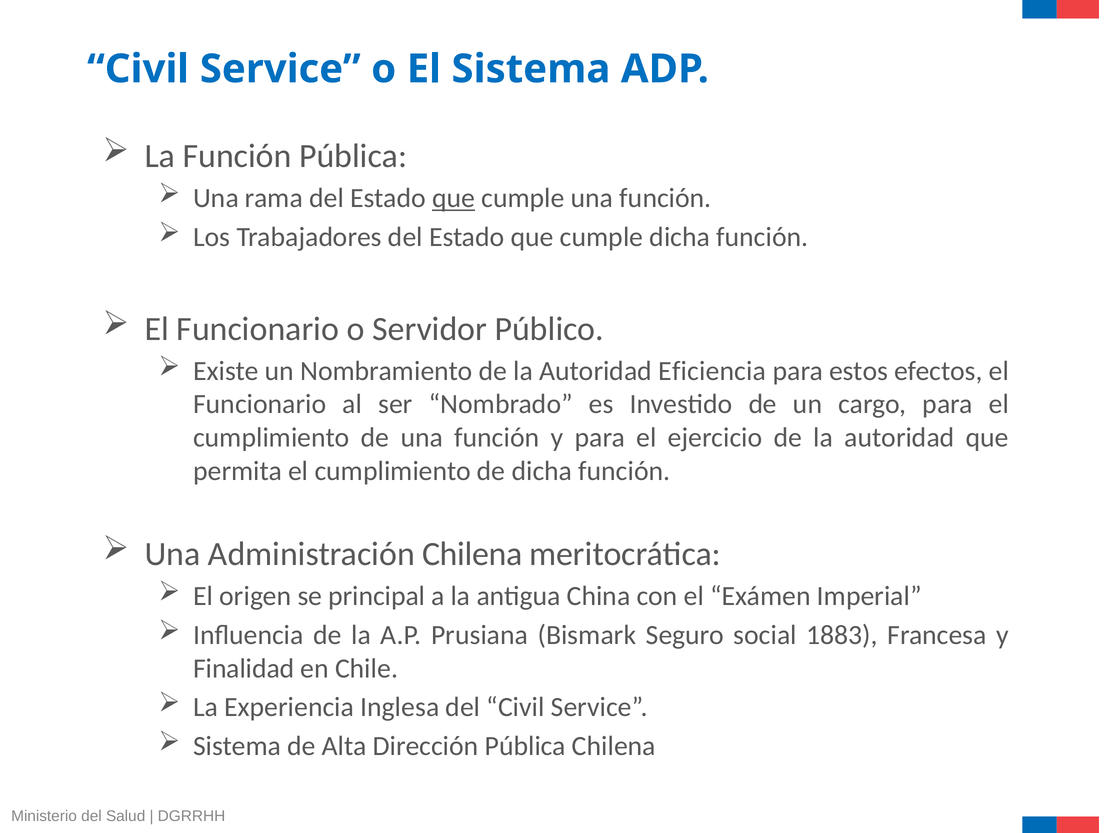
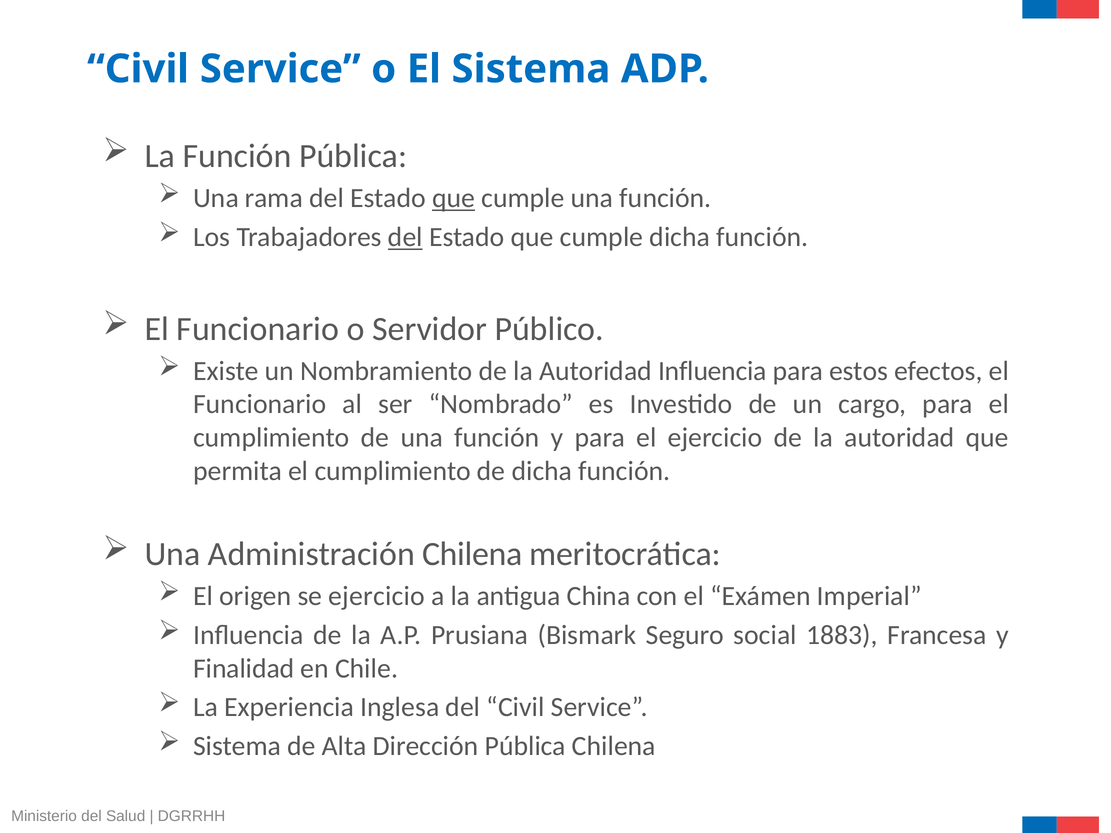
del underline: none -> present (405, 237)
Autoridad Eficiencia: Eficiencia -> Influencia (712, 371)
se principal: principal -> ejercicio (377, 596)
